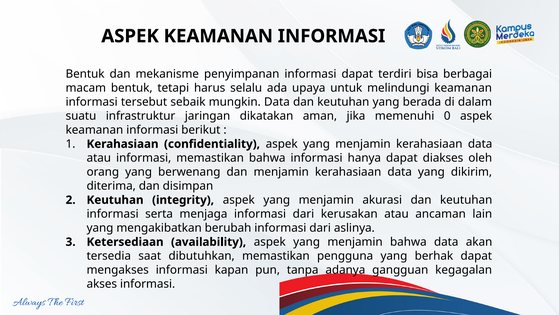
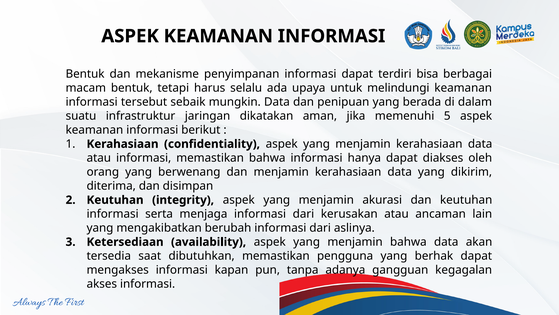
Data dan keutuhan: keutuhan -> penipuan (343, 102)
0: 0 -> 5 (447, 116)
